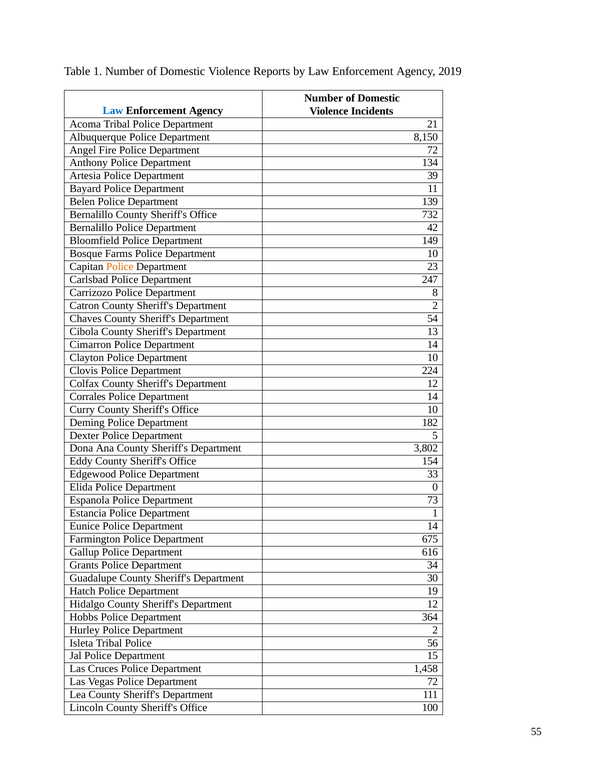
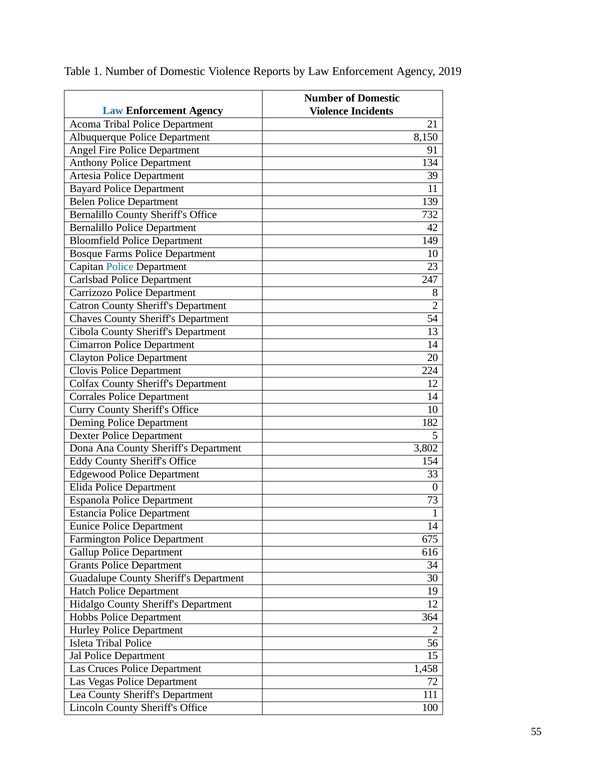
Fire Police Department 72: 72 -> 91 (433, 150)
Police colour: orange -> blue (120, 267)
Clayton Police Department 10: 10 -> 20 (433, 358)
